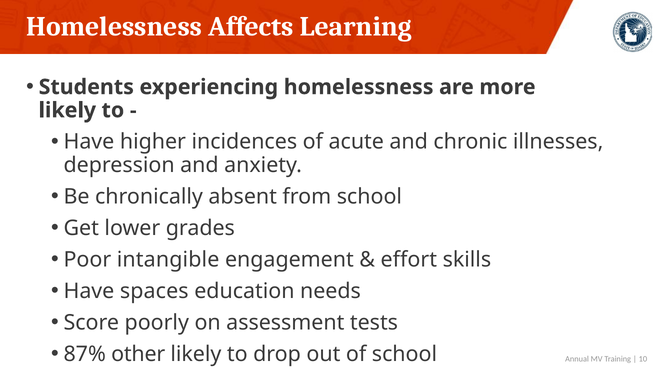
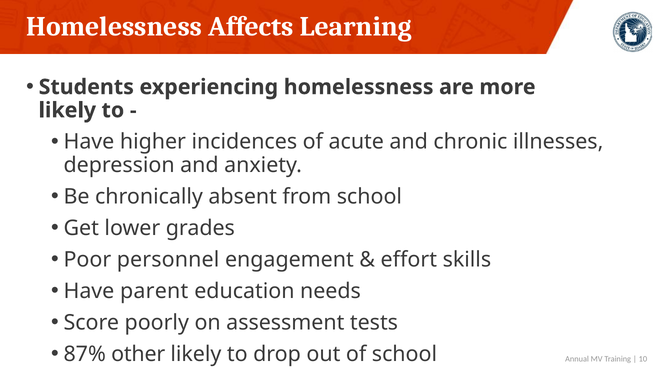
intangible: intangible -> personnel (168, 259)
spaces: spaces -> parent (154, 291)
